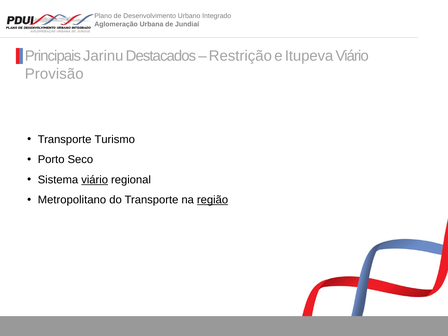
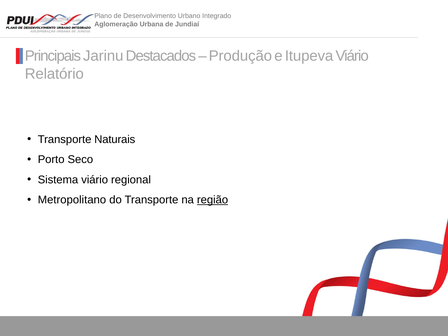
Restrição: Restrição -> Produção (240, 56)
Provisão: Provisão -> Relatório (54, 74)
Turismo: Turismo -> Naturais (115, 139)
viário underline: present -> none (95, 180)
